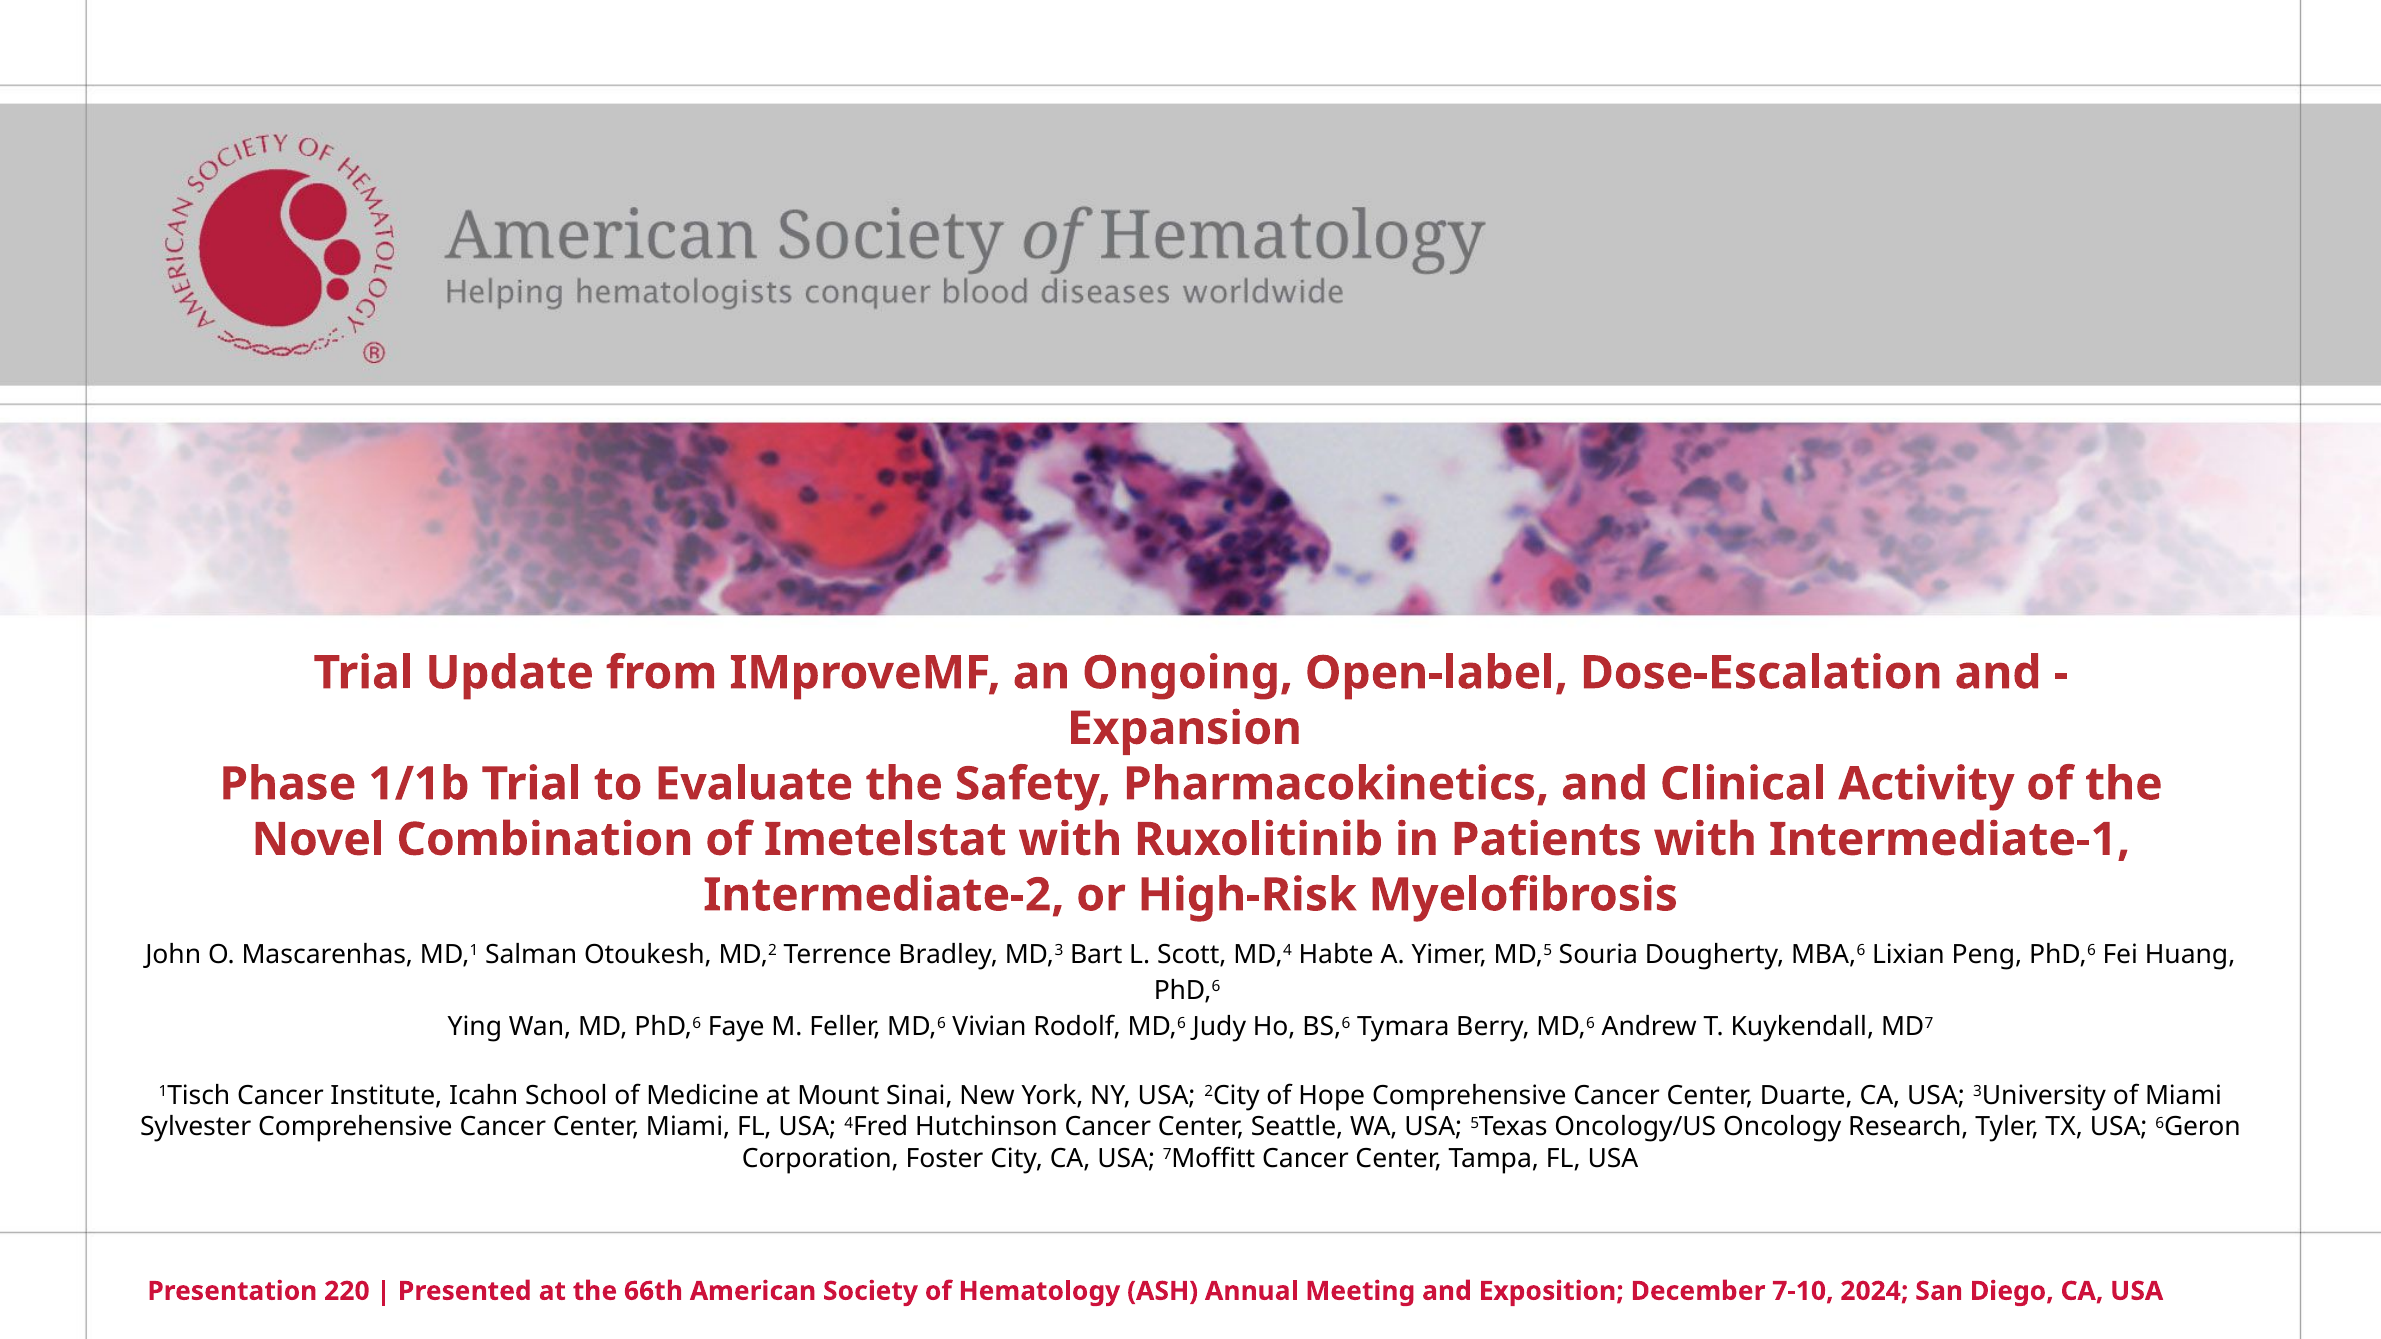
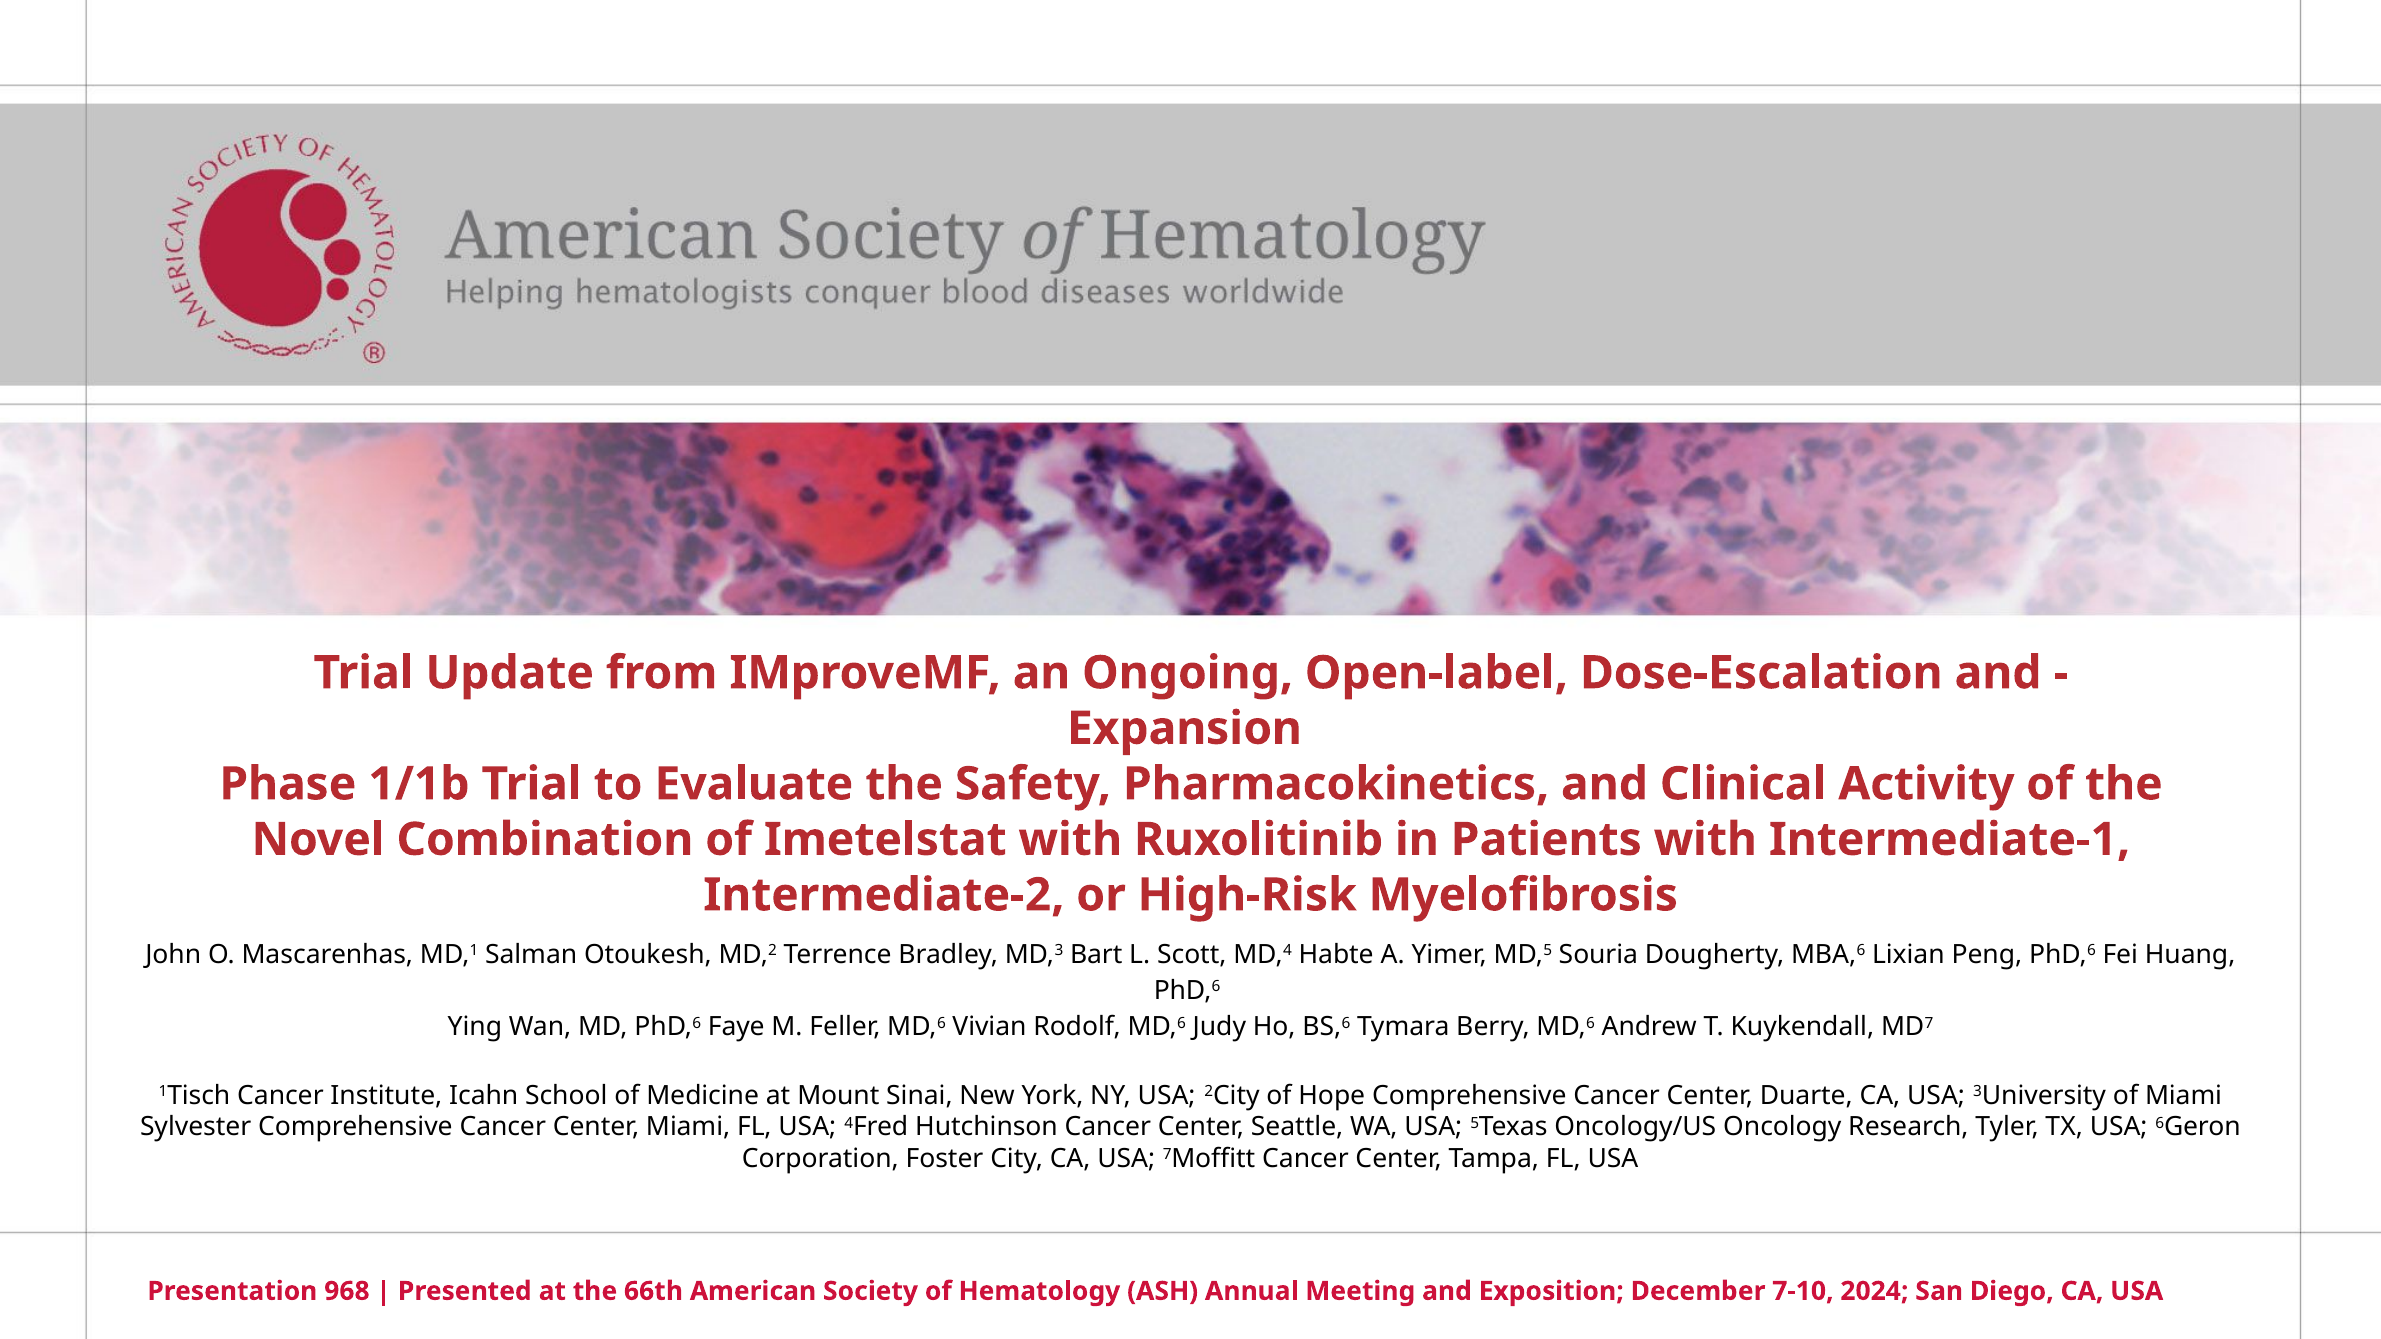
220: 220 -> 968 (347, 1291)
